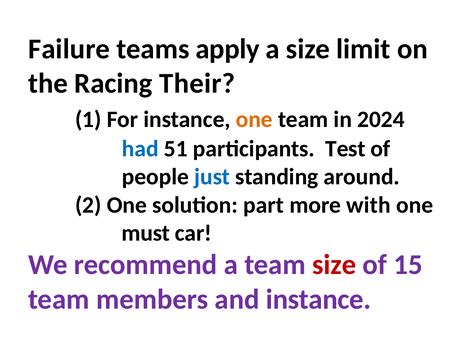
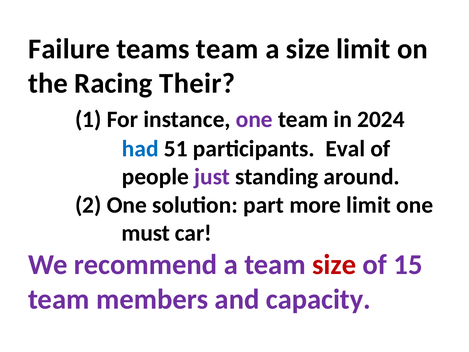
teams apply: apply -> team (227, 49)
one colour: orange -> purple (254, 119)
Test: Test -> Eval (345, 149)
just colour: blue -> purple (212, 177)
more with: with -> limit (369, 205)
and instance: instance -> capacity (318, 299)
